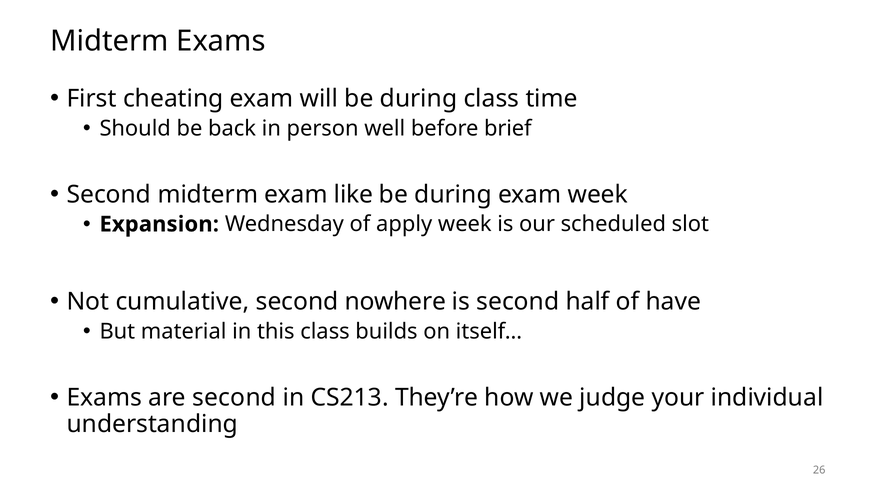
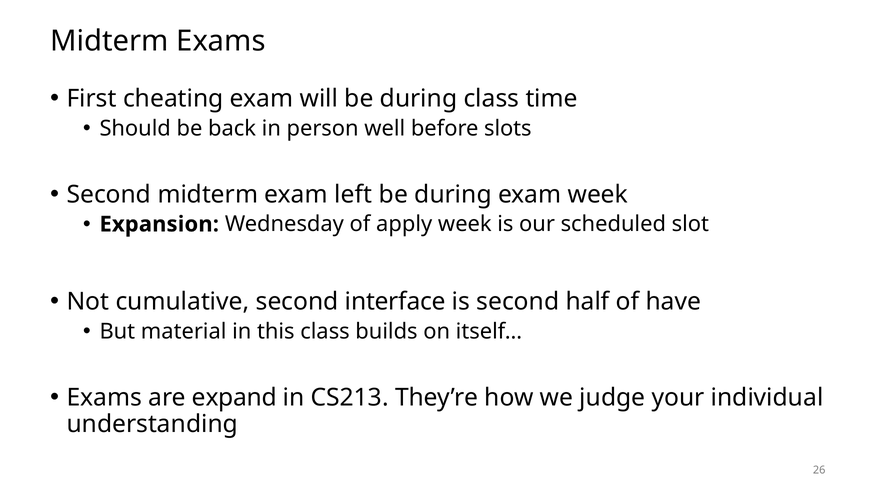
brief: brief -> slots (508, 128)
like: like -> left (353, 194)
nowhere: nowhere -> interface (395, 301)
are second: second -> expand (234, 397)
